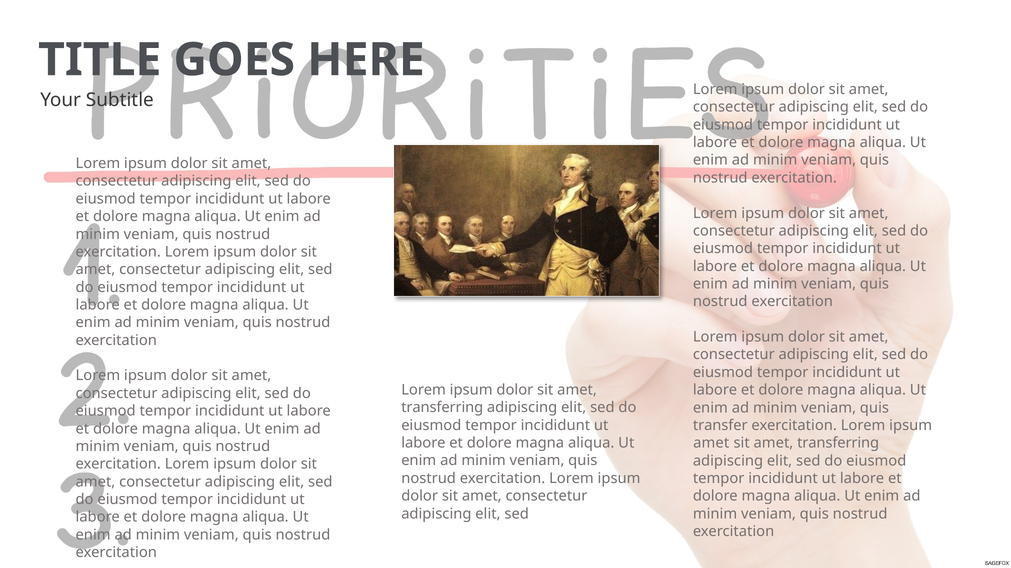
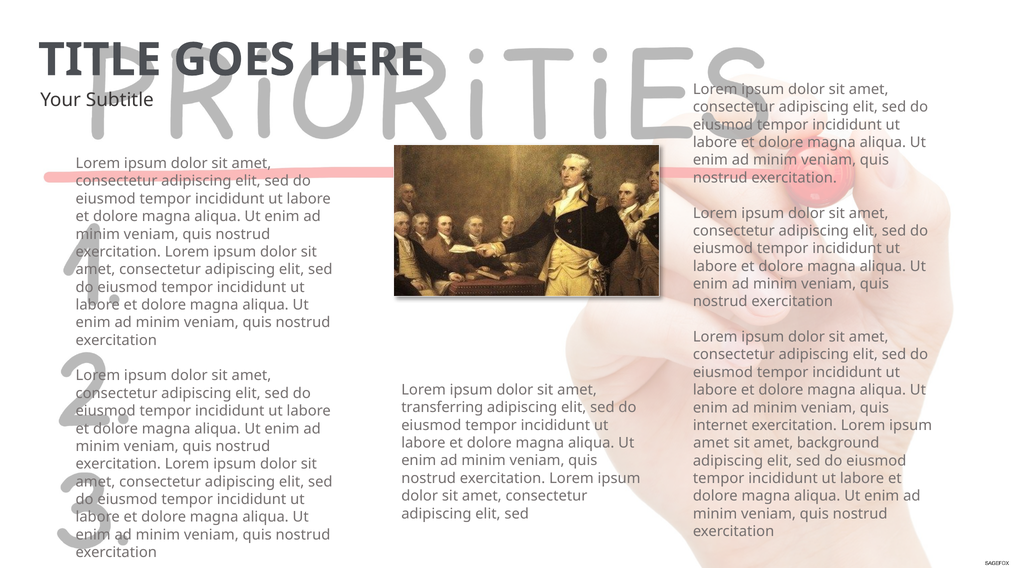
transfer: transfer -> internet (720, 426)
transferring: transferring -> background (838, 444)
